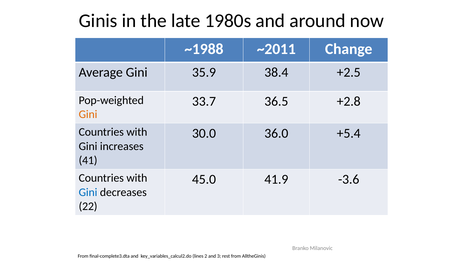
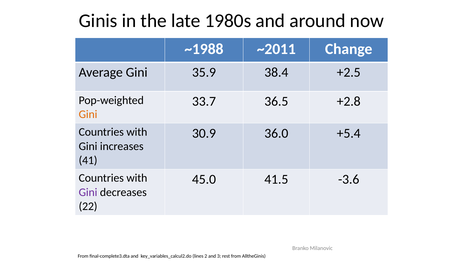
30.0: 30.0 -> 30.9 (204, 133)
41.9: 41.9 -> 41.5 (276, 179)
Gini colour: blue -> purple (88, 192)
